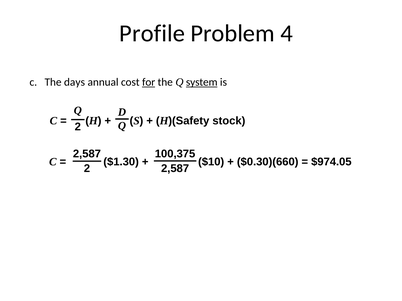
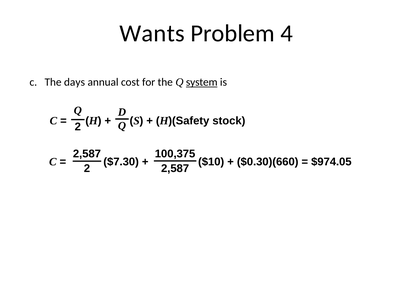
Profile: Profile -> Wants (152, 34)
for underline: present -> none (149, 82)
$1.30: $1.30 -> $7.30 (121, 162)
